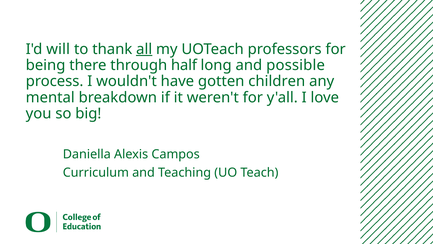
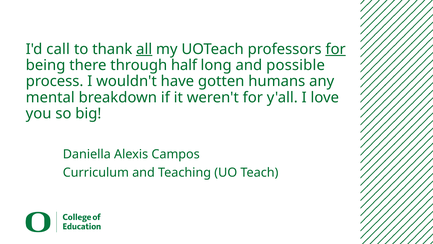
will: will -> call (58, 49)
for underline: none -> present (336, 49)
children: children -> humans (277, 81)
